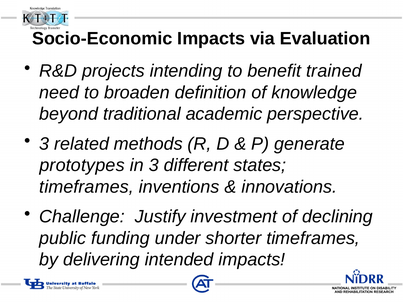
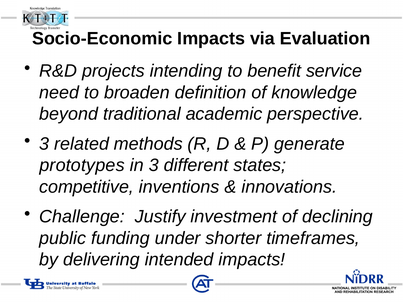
trained: trained -> service (334, 71)
timeframes: timeframes -> competitive (87, 187)
